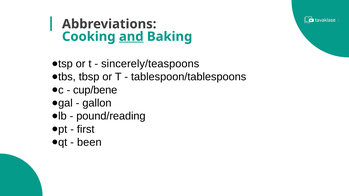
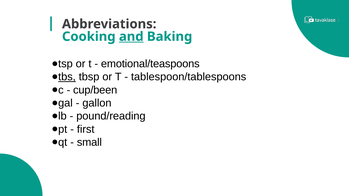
sincerely/teaspoons: sincerely/teaspoons -> emotional/teaspoons (150, 64)
tbs underline: none -> present (67, 77)
cup/bene: cup/bene -> cup/been (95, 90)
been: been -> small (89, 142)
